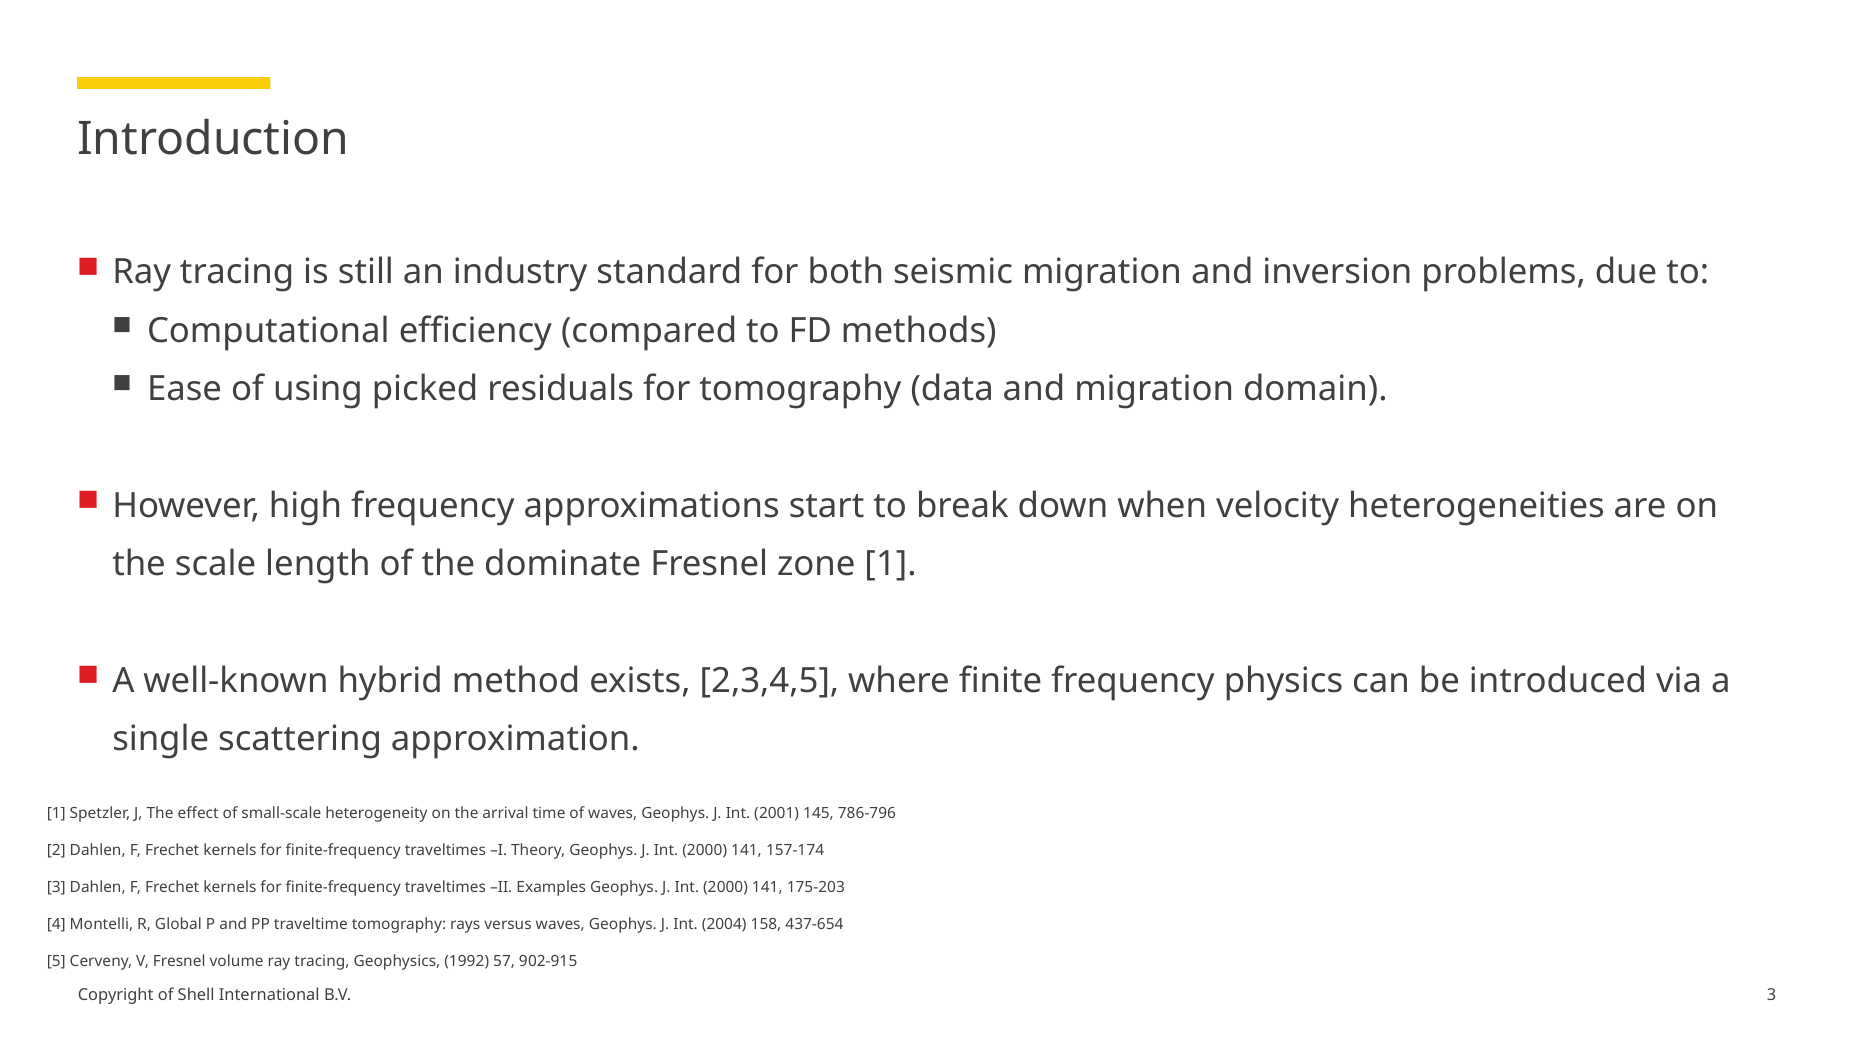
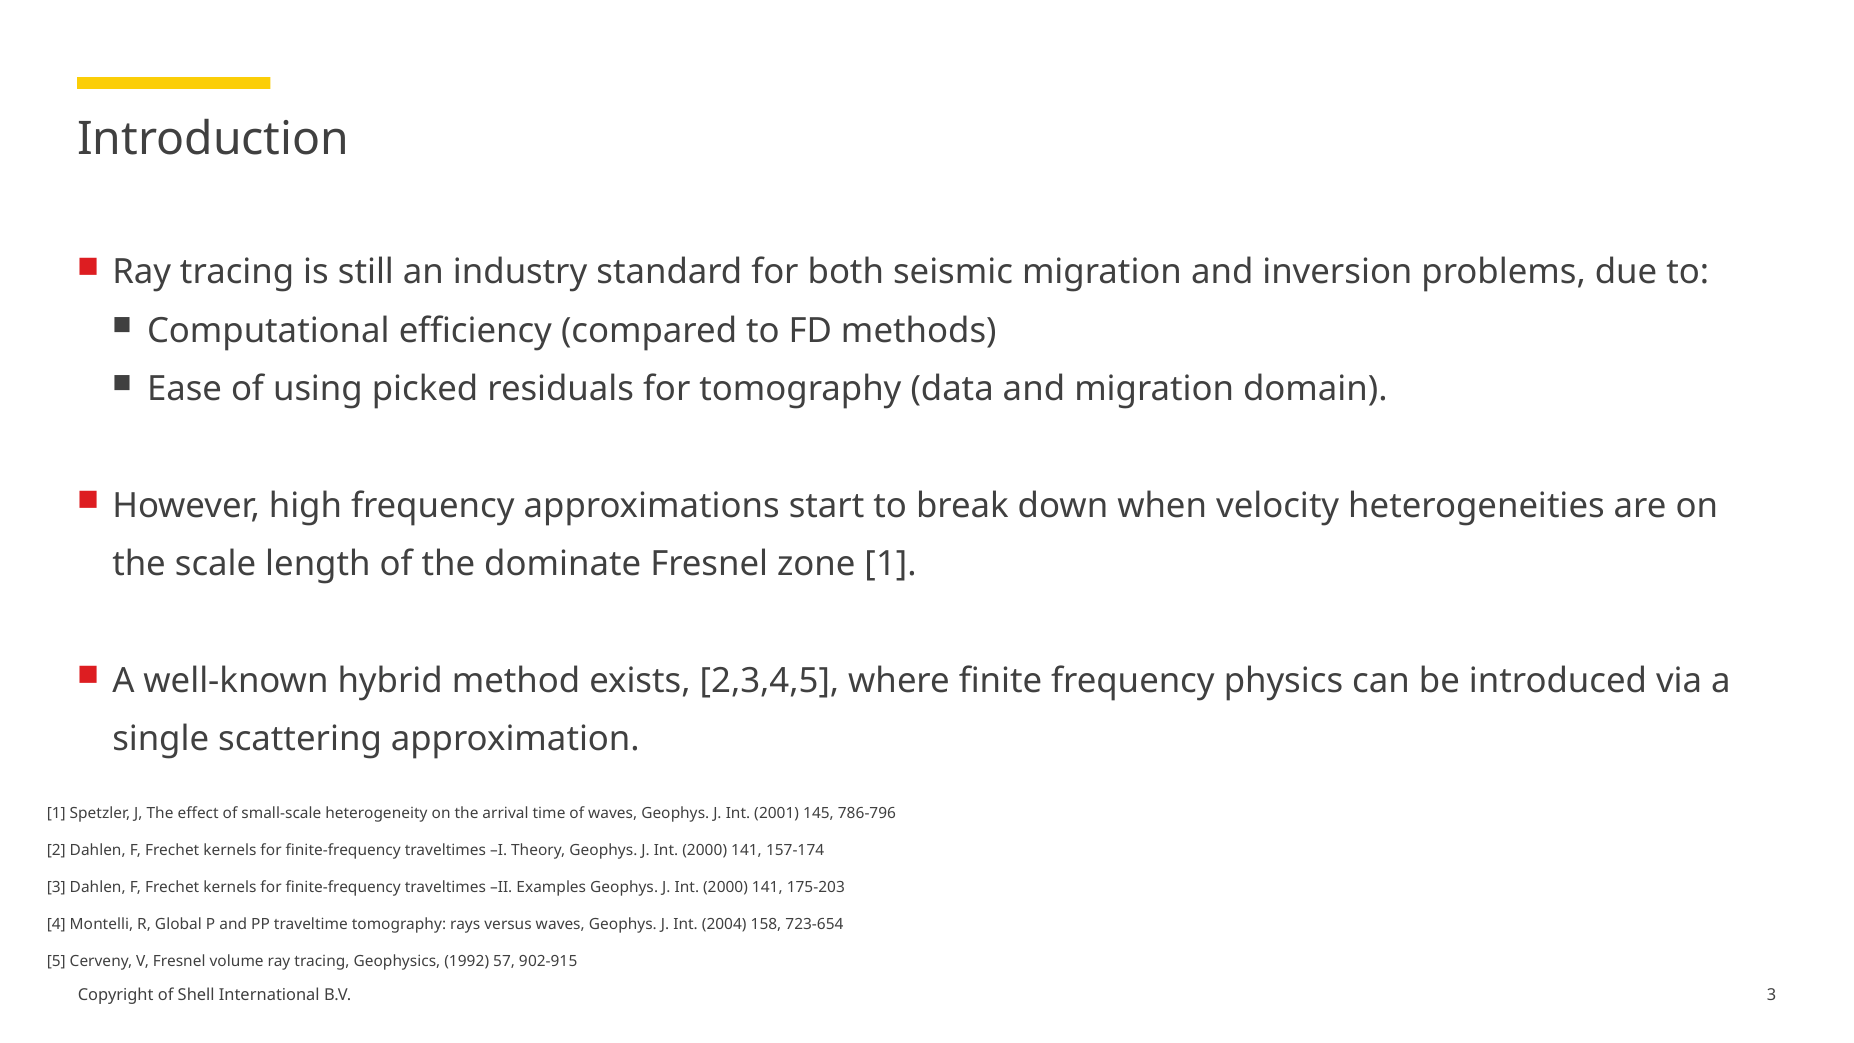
437-654: 437-654 -> 723-654 (814, 925)
